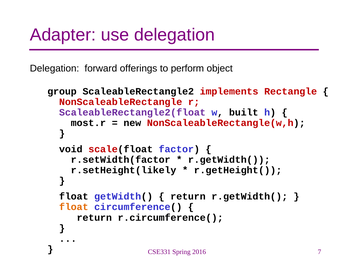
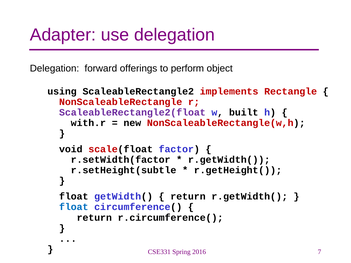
group: group -> using (62, 91)
most.r: most.r -> with.r (88, 123)
r.setHeight(likely: r.setHeight(likely -> r.setHeight(subtle (124, 170)
float colour: orange -> blue (74, 207)
